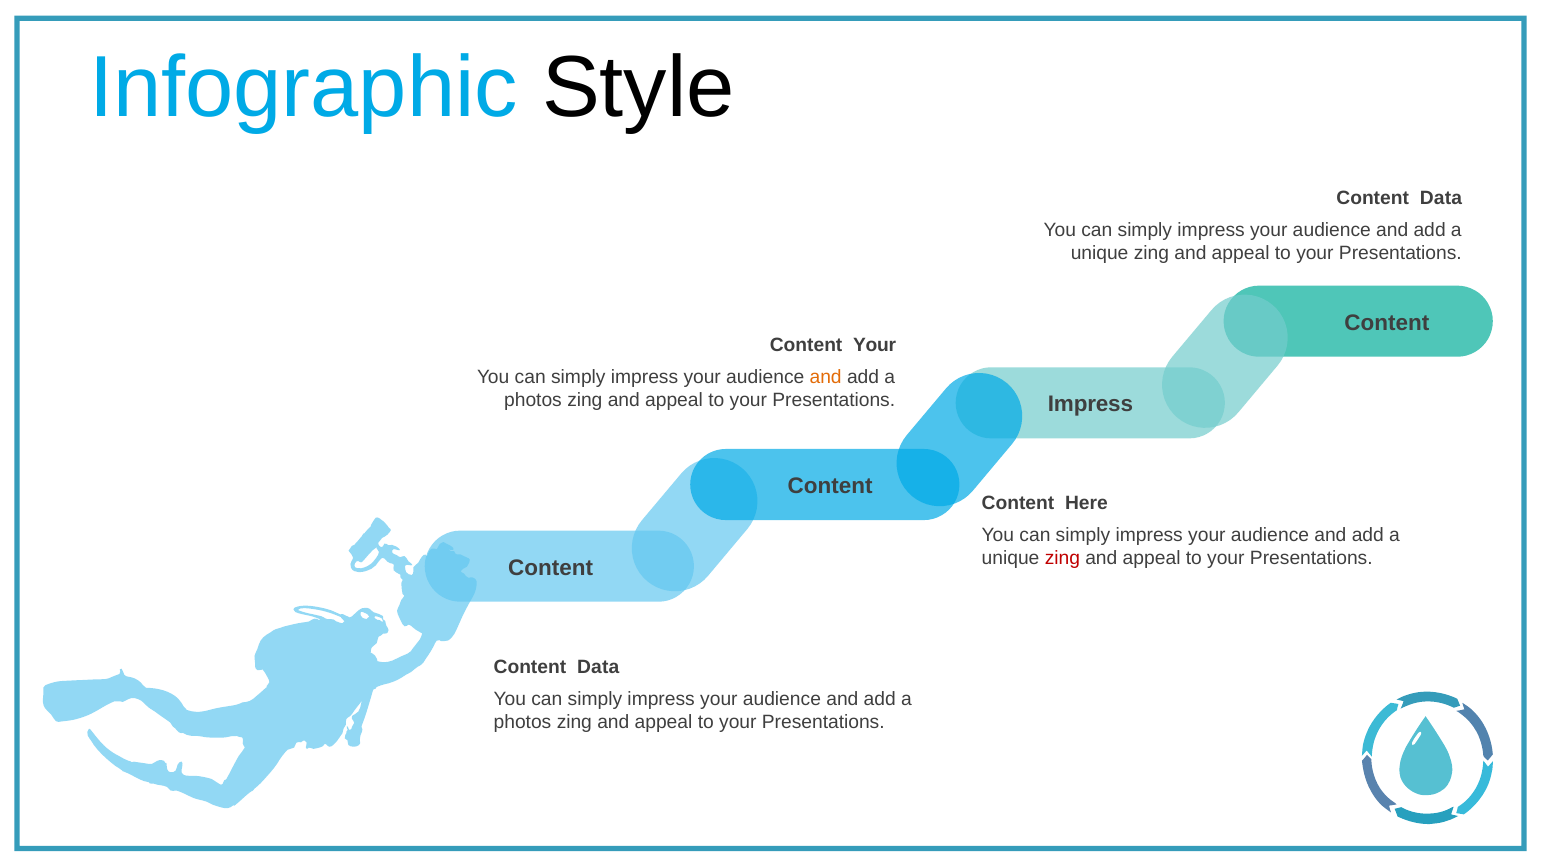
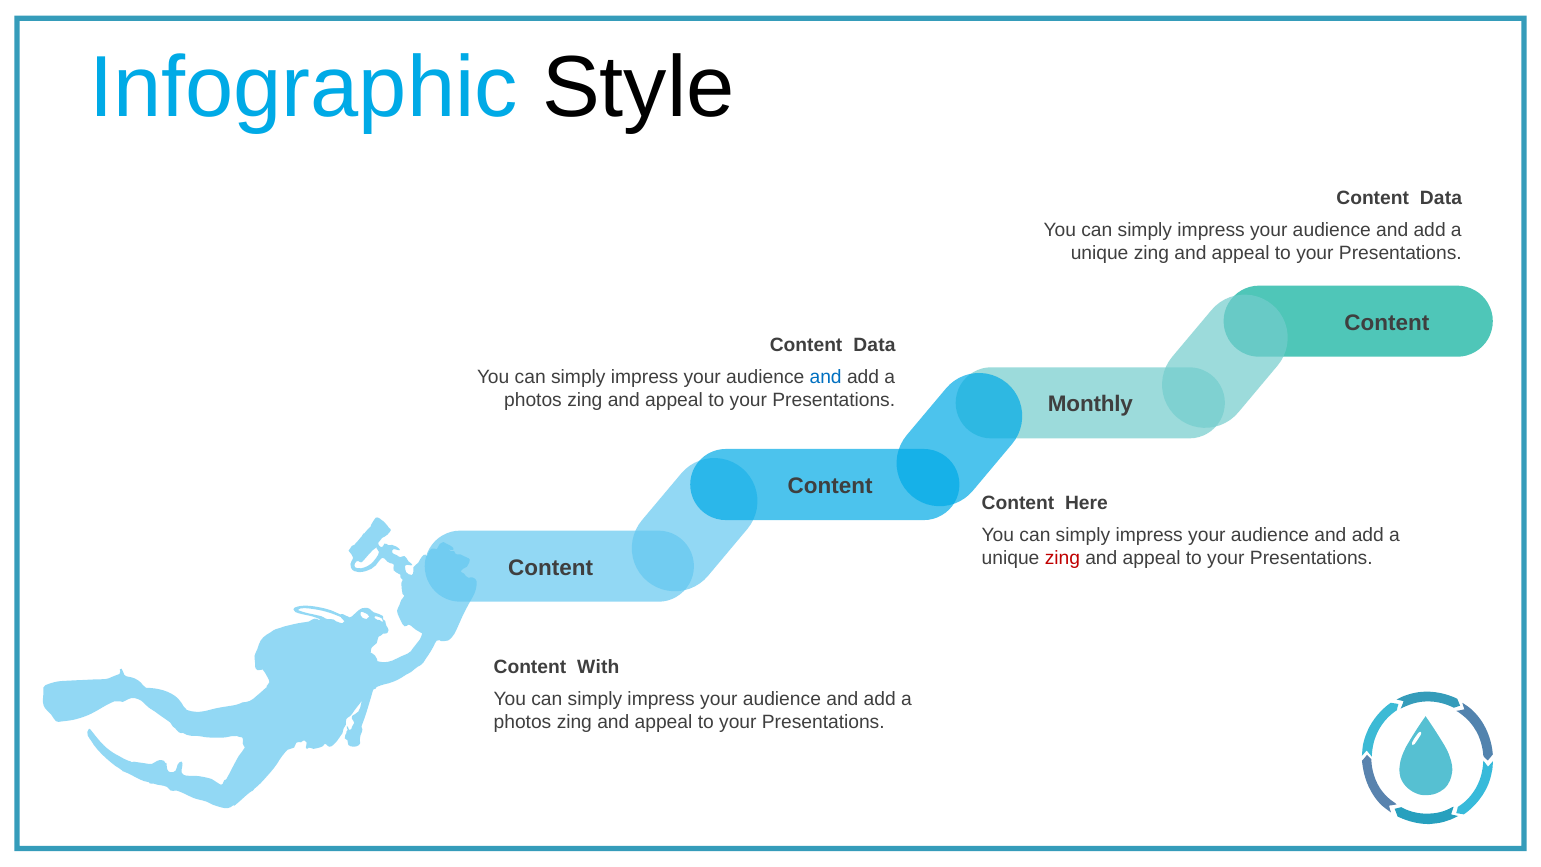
Your: Your -> Data (874, 345)
and colour: orange -> blue (826, 377)
Impress: Impress -> Monthly (1090, 404)
Data: Data -> With (598, 667)
